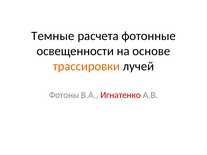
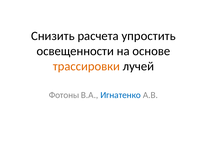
Темные: Темные -> Снизить (53, 36)
фотонные: фотонные -> упростить (149, 36)
Игнатенко colour: red -> blue (121, 95)
